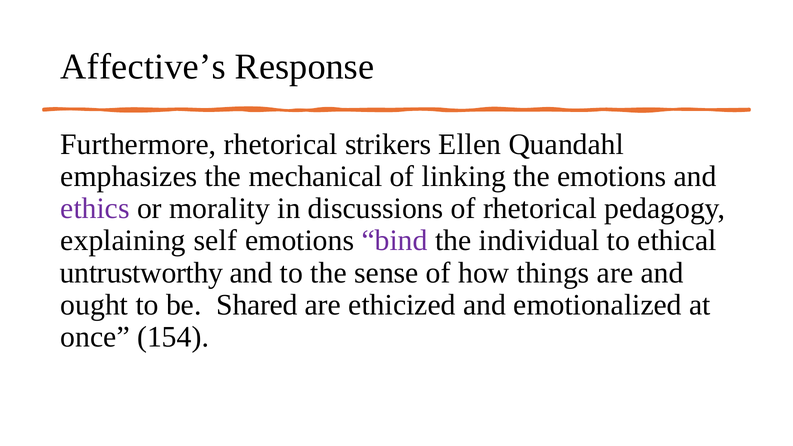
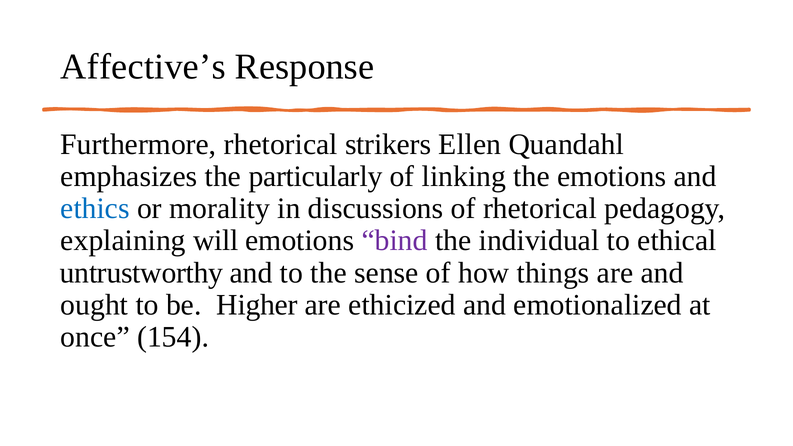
mechanical: mechanical -> particularly (315, 176)
ethics colour: purple -> blue (95, 209)
self: self -> will (216, 241)
Shared: Shared -> Higher (257, 305)
